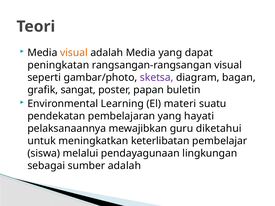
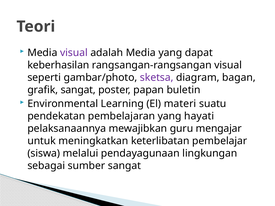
visual colour: orange -> purple (74, 53)
peningkatan: peningkatan -> keberhasilan (58, 65)
diketahui: diketahui -> mengajar (219, 129)
sumber adalah: adalah -> sangat (124, 166)
